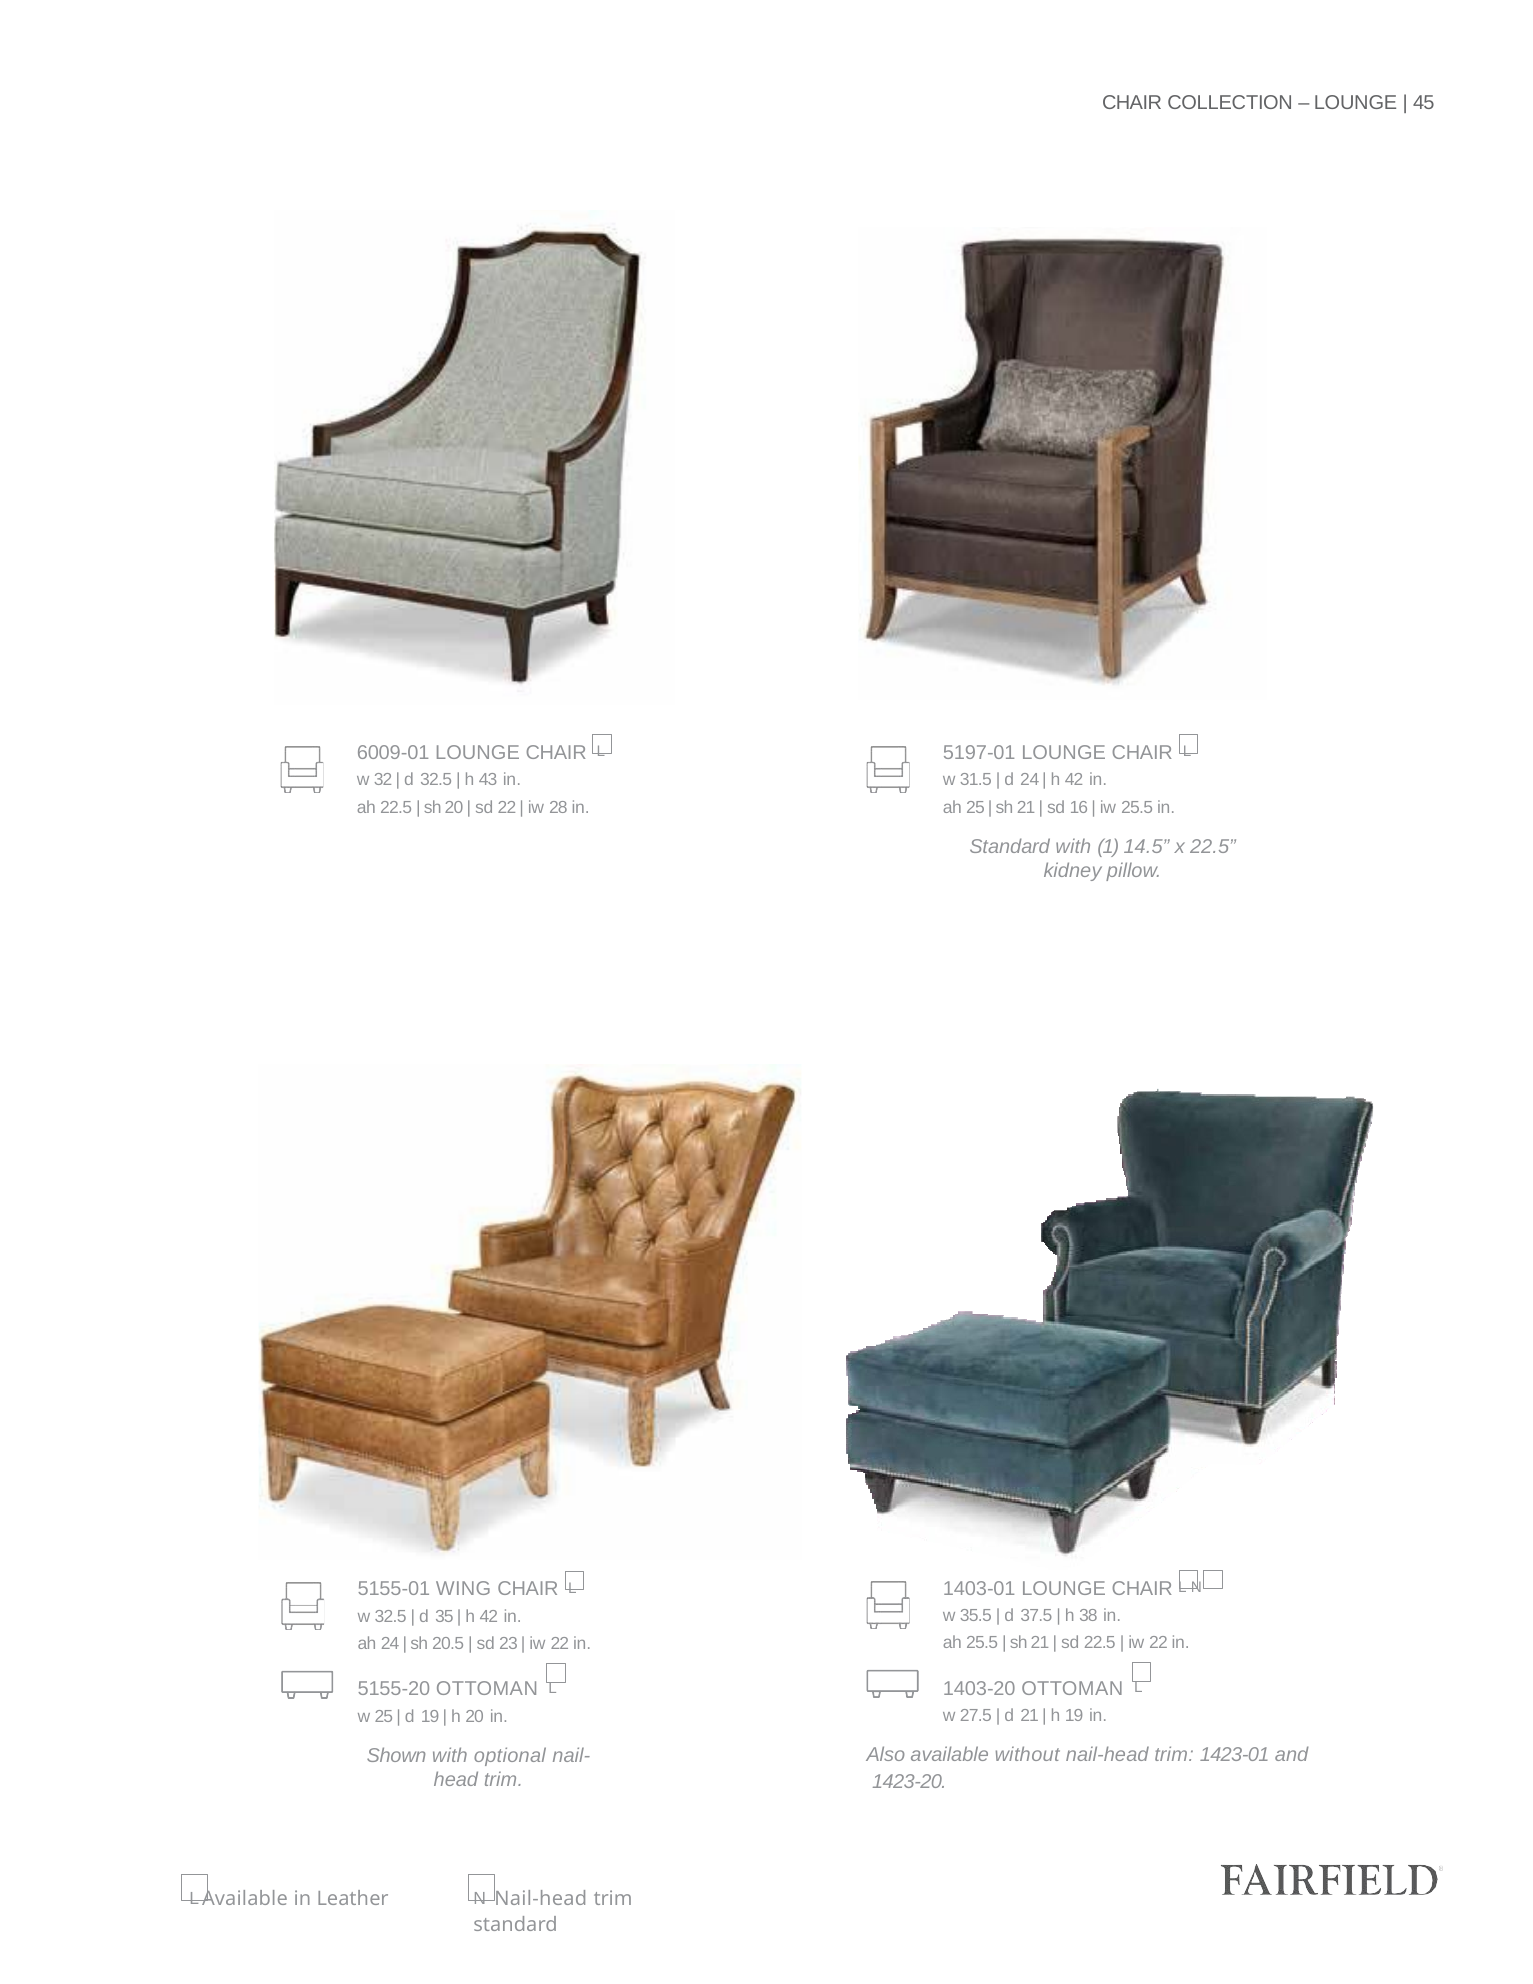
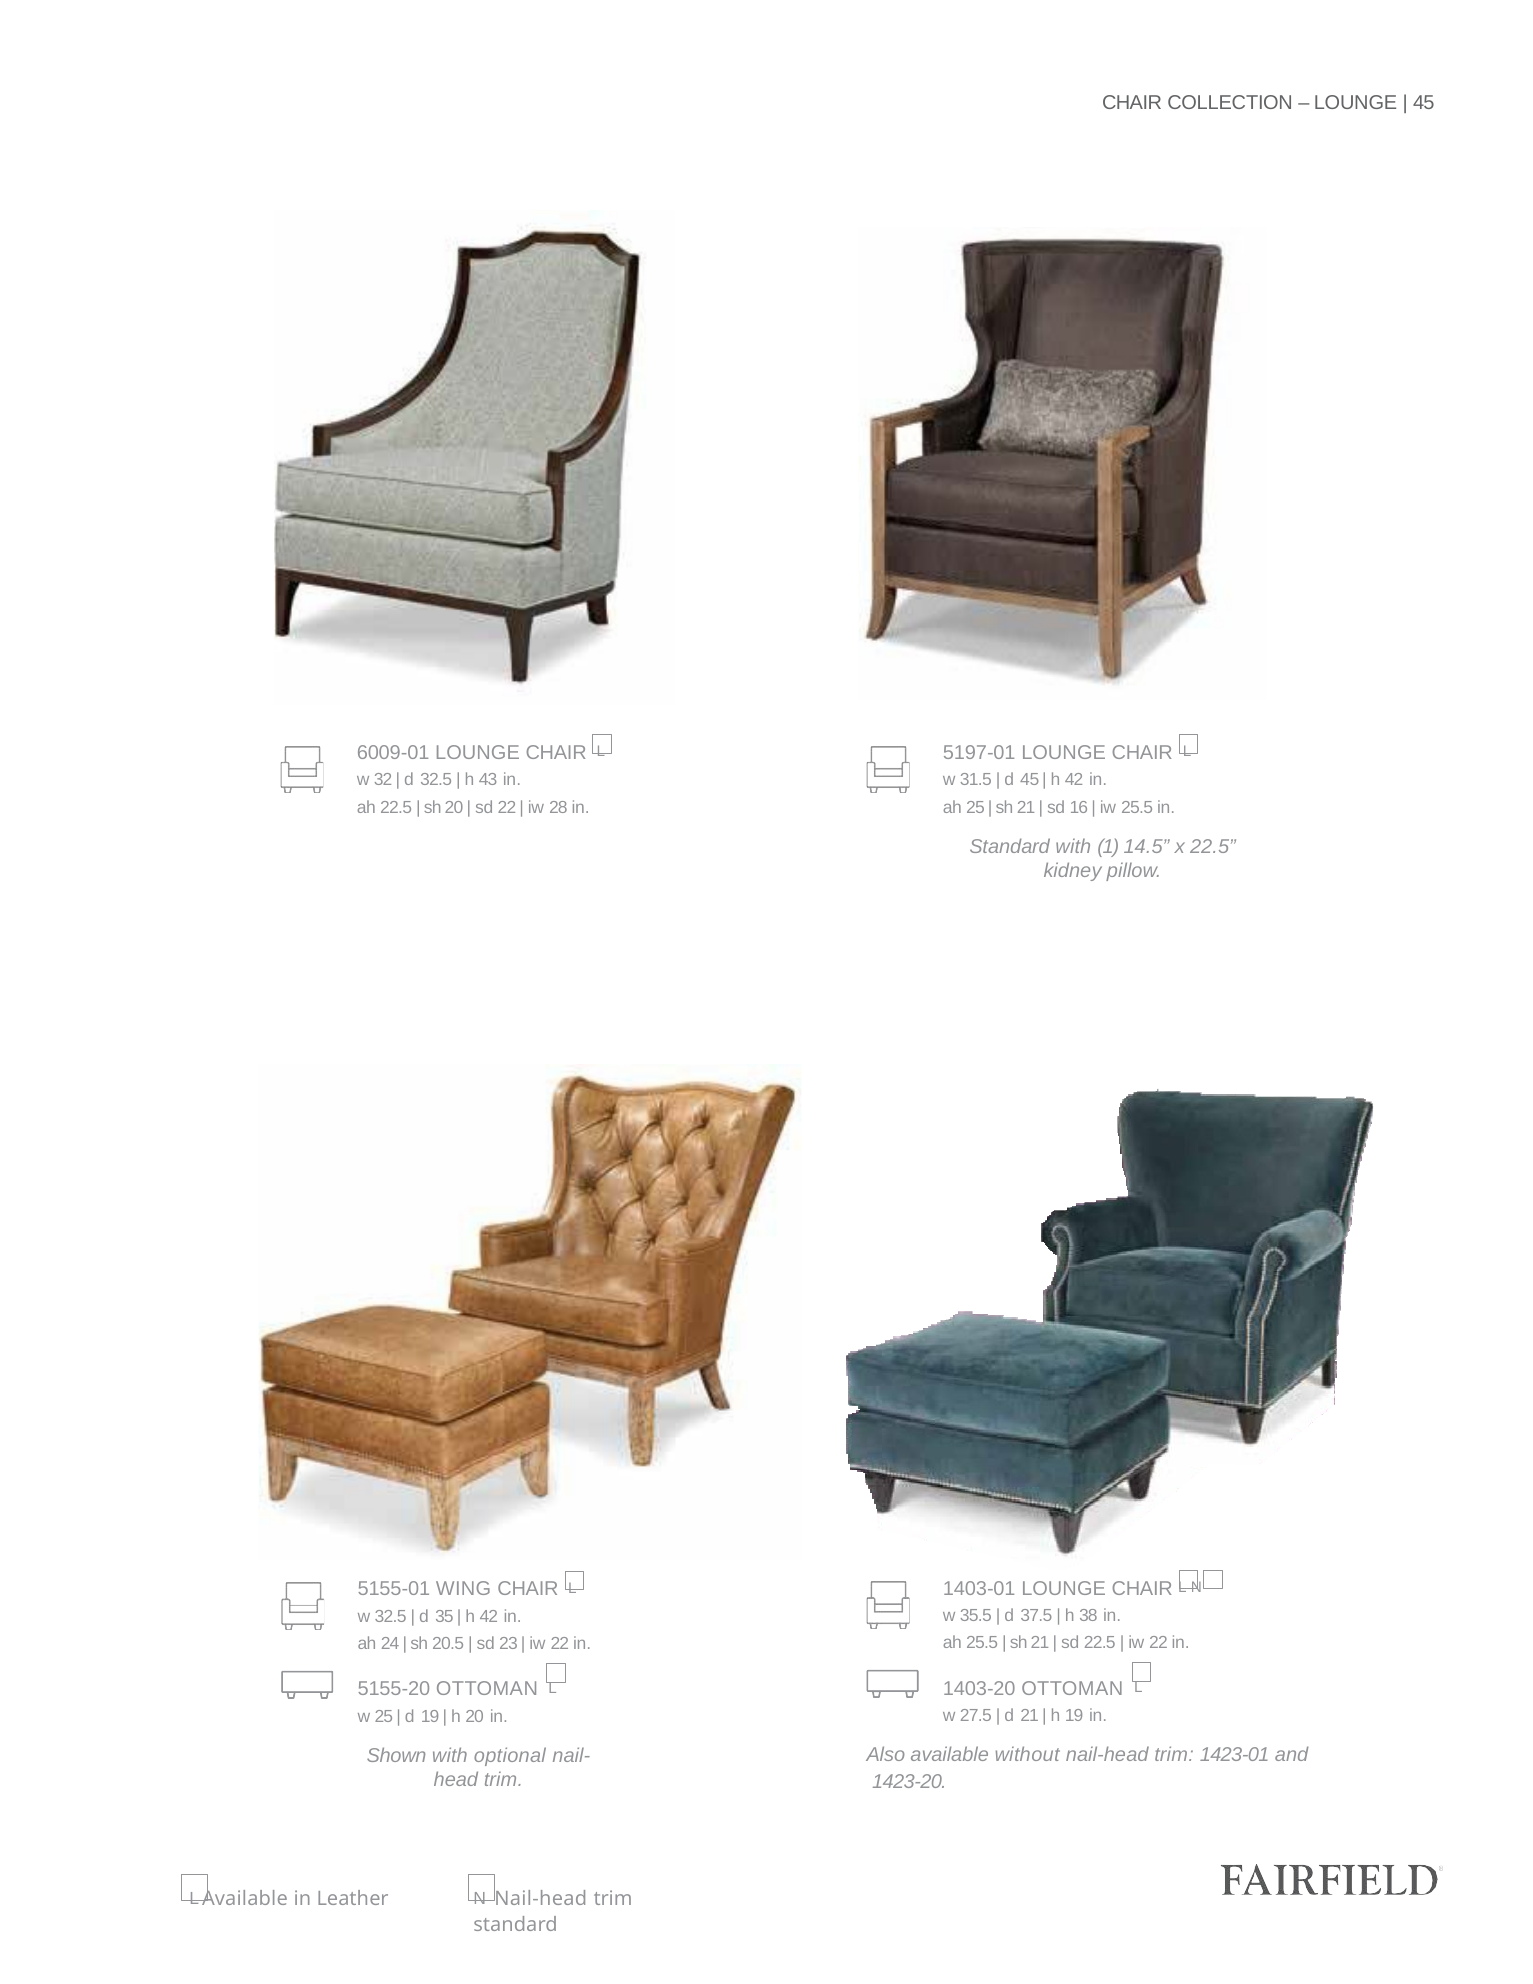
d 24: 24 -> 45 (1030, 780)
